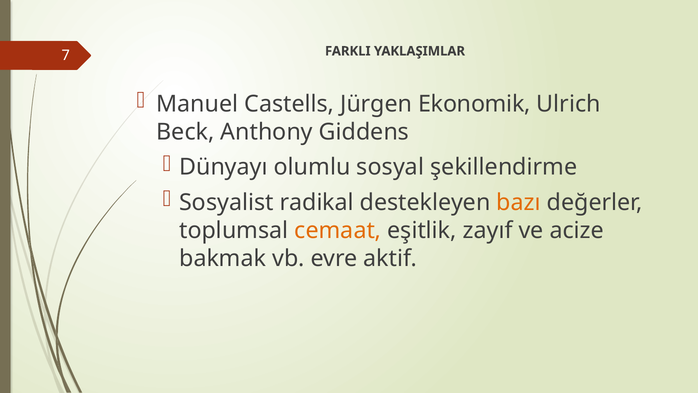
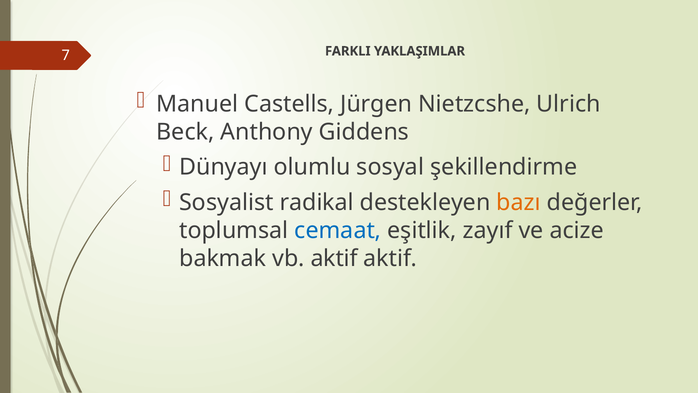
Ekonomik: Ekonomik -> Nietzcshe (474, 104)
cemaat colour: orange -> blue (338, 230)
vb evre: evre -> aktif (334, 258)
